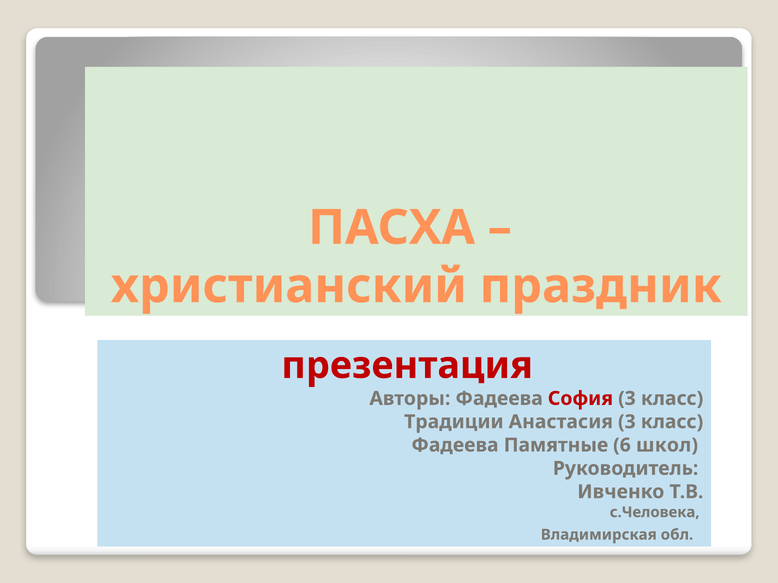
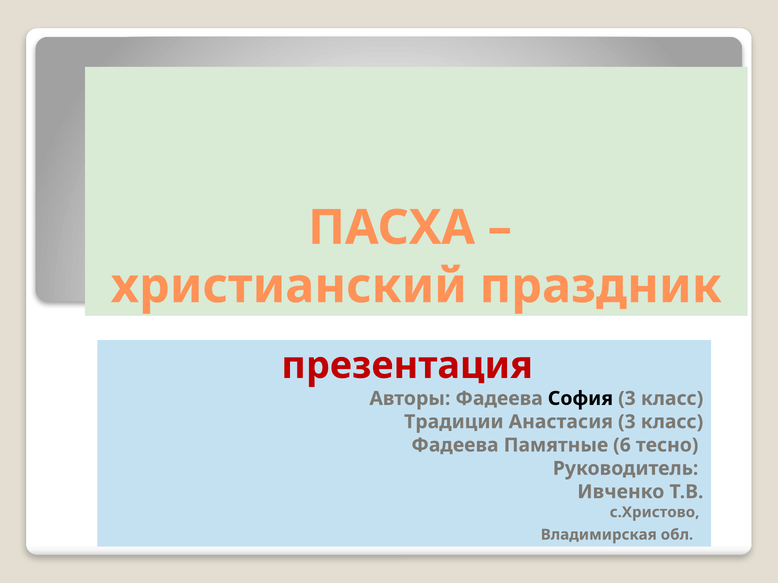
София colour: red -> black (580, 399)
школ: школ -> тесно (667, 445)
с.Человека: с.Человека -> с.Христово (655, 513)
